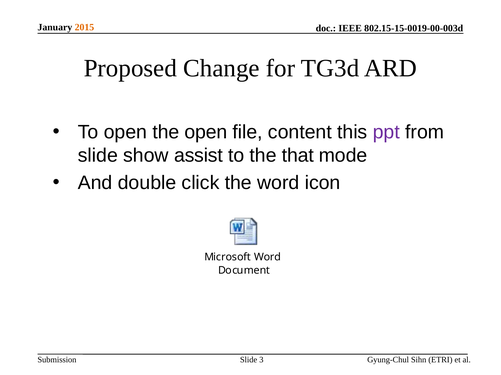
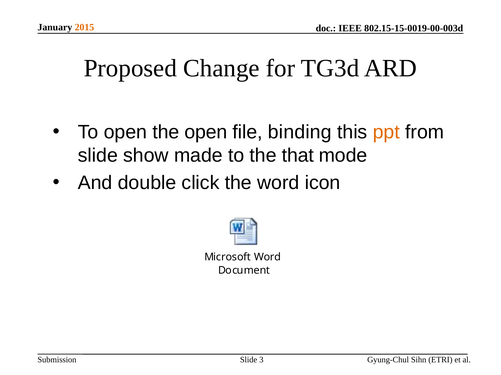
content: content -> binding (300, 132)
ppt colour: purple -> orange (386, 132)
assist: assist -> made (198, 156)
